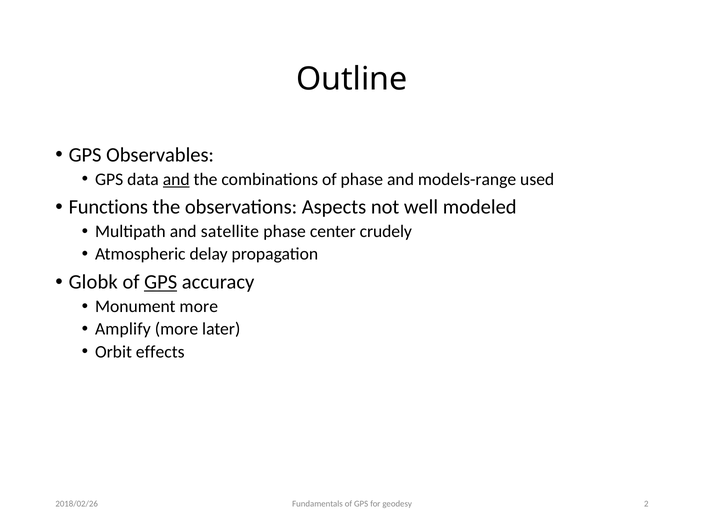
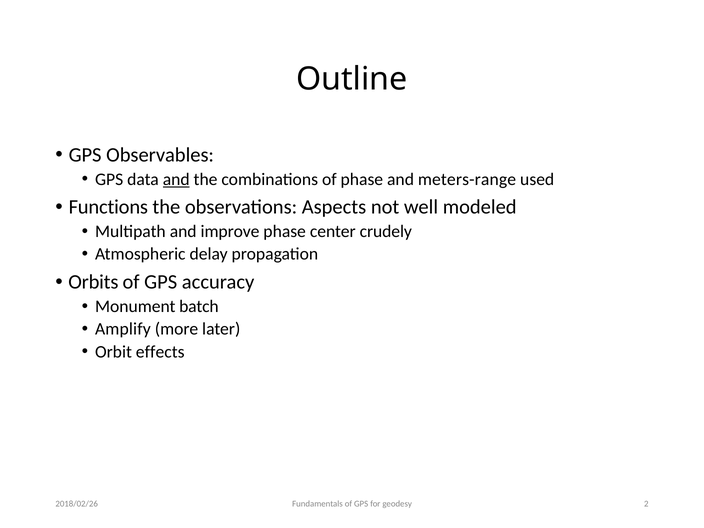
models-range: models-range -> meters-range (467, 179)
satellite: satellite -> improve (230, 232)
Globk: Globk -> Orbits (93, 282)
GPS underline: present -> none (161, 282)
Monument more: more -> batch (199, 306)
